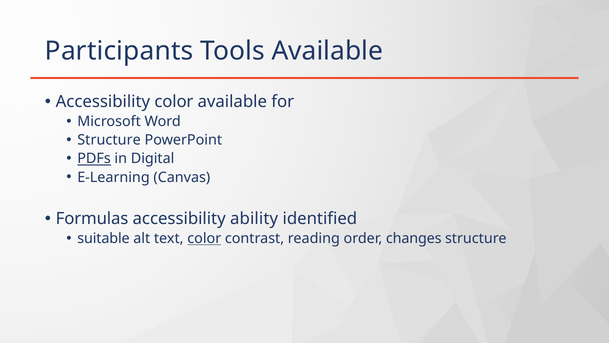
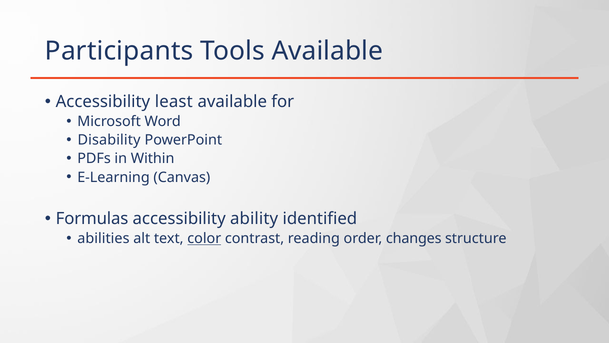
Accessibility color: color -> least (174, 102)
Structure: Structure -> Disability (109, 140)
PDFs underline: present -> none (94, 159)
Digital: Digital -> Within (153, 159)
suitable: suitable -> abilities (103, 238)
